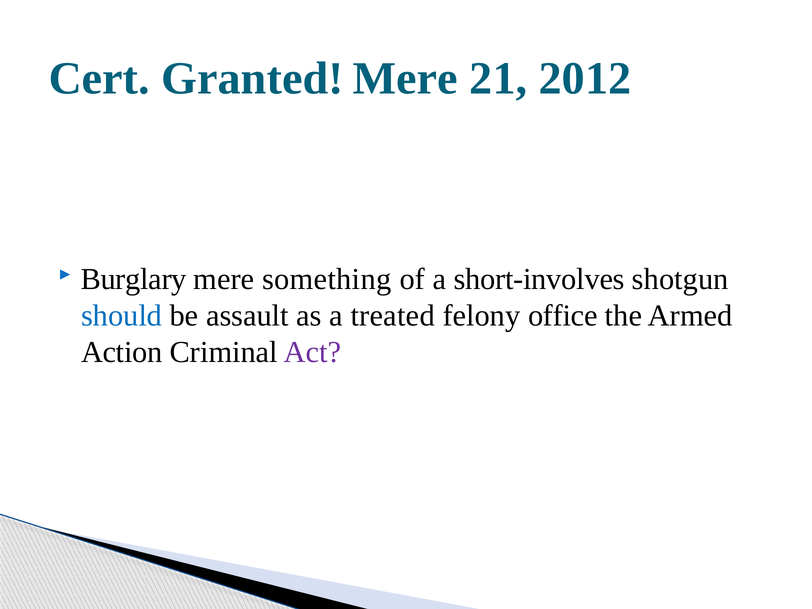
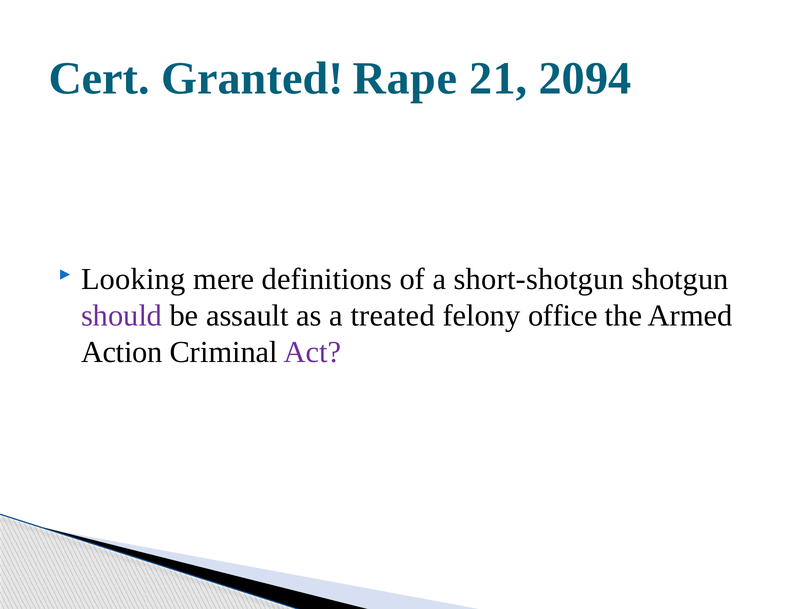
Granted Mere: Mere -> Rape (405, 78)
2012: 2012 -> 2094 (585, 78)
Burglary: Burglary -> Looking (133, 279)
something: something -> definitions (327, 279)
short-involves: short-involves -> short-shotgun (539, 279)
should colour: blue -> purple (122, 316)
